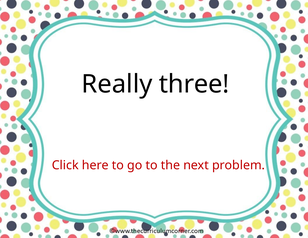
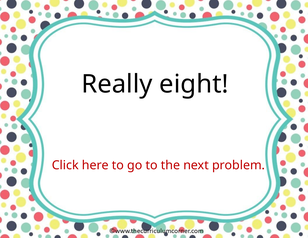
three: three -> eight (194, 84)
